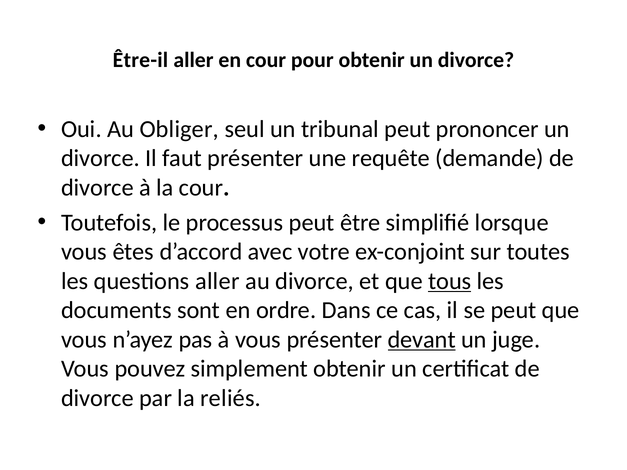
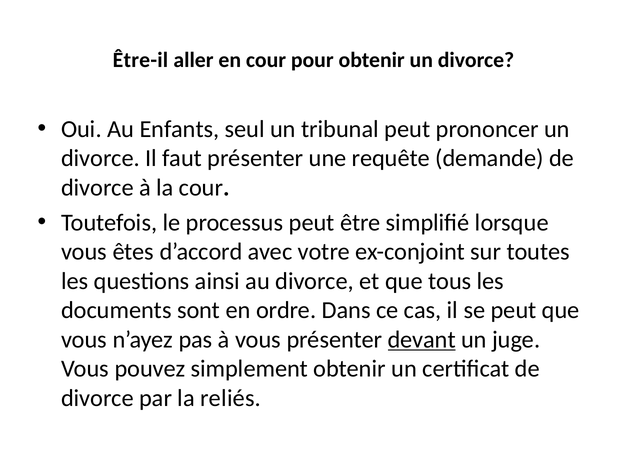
Obliger: Obliger -> Enfants (179, 129)
questions aller: aller -> ainsi (217, 281)
tous underline: present -> none (450, 281)
